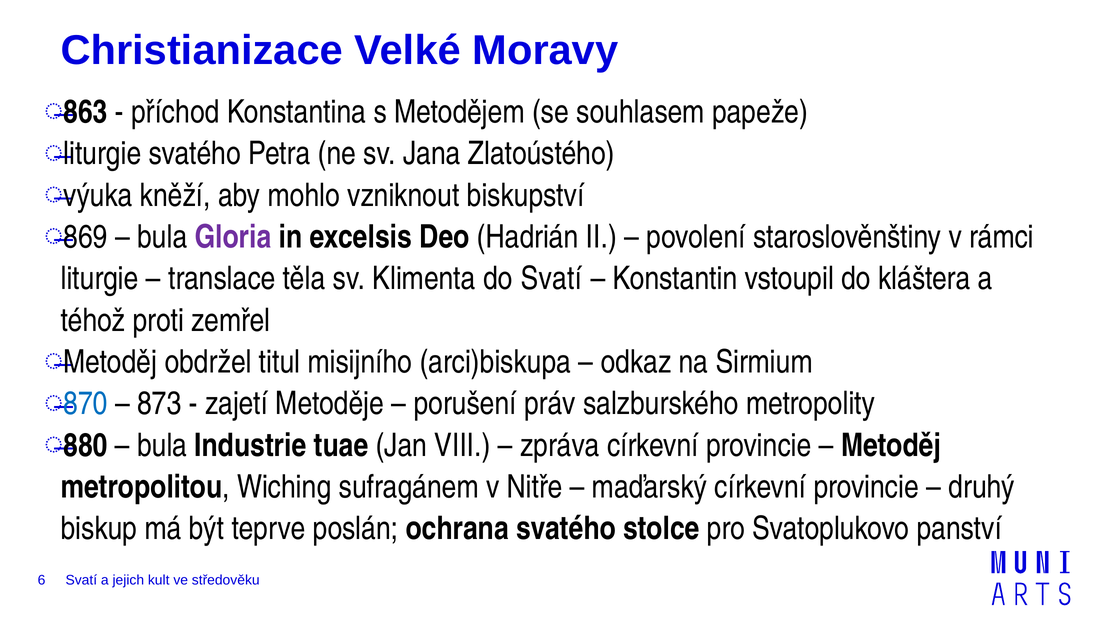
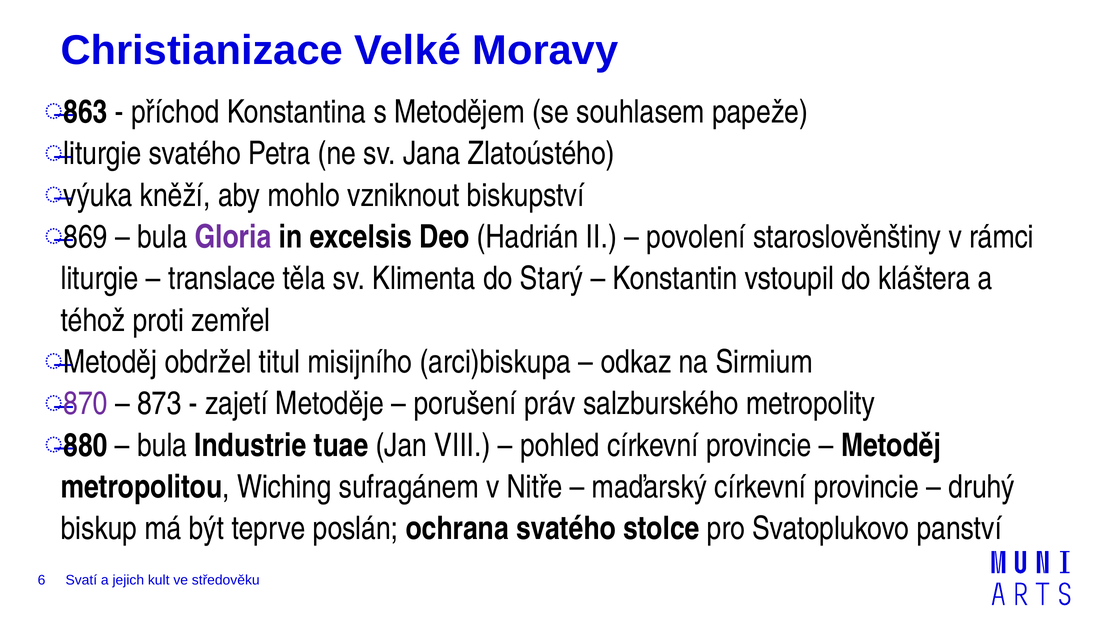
do Svatí: Svatí -> Starý (551, 279)
870 colour: blue -> purple (86, 404)
zpráva: zpráva -> pohled (560, 445)
